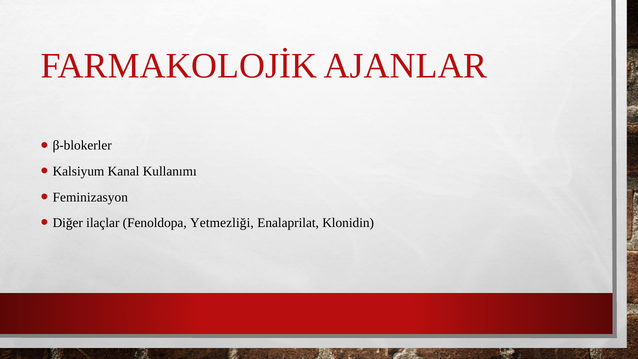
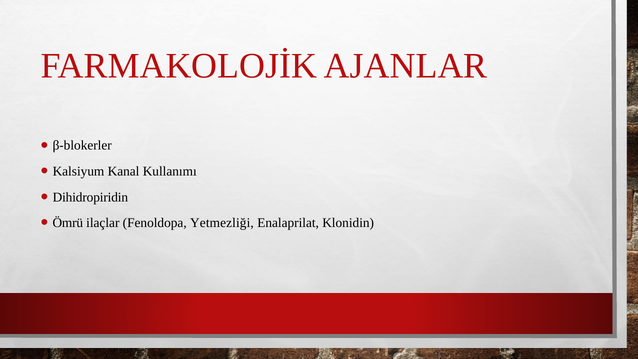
Feminizasyon: Feminizasyon -> Dihidropiridin (90, 197)
Diğer: Diğer -> Ömrü (68, 223)
